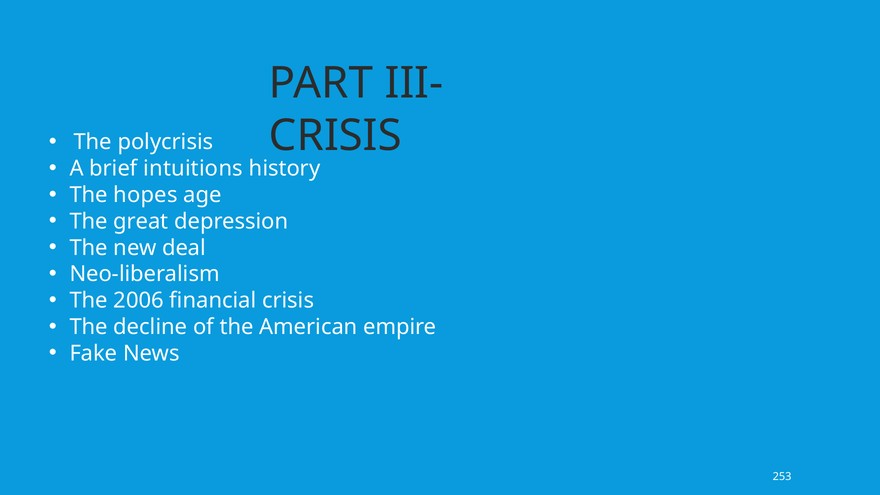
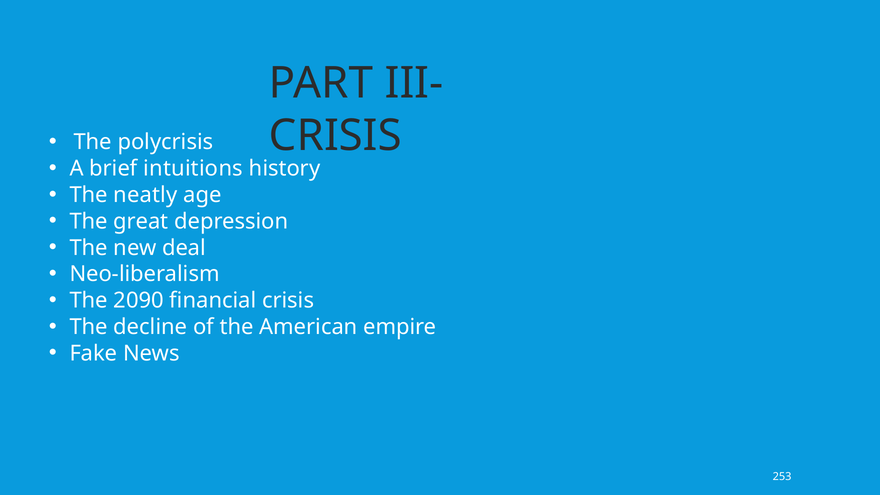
hopes: hopes -> neatly (146, 195)
2006: 2006 -> 2090 (139, 301)
